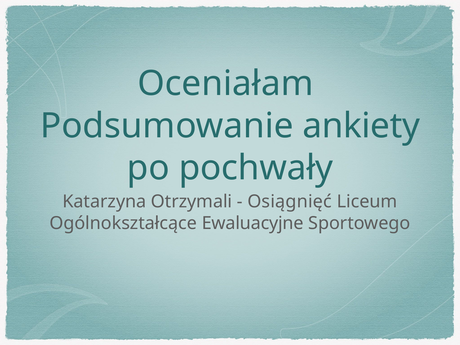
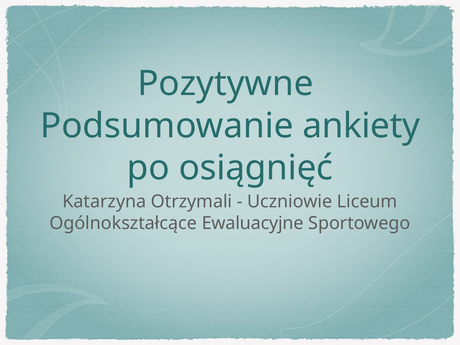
Oceniałam: Oceniałam -> Pozytywne (225, 84)
pochwały: pochwały -> osiągnięć (256, 168)
Osiągnięć: Osiągnięć -> Uczniowie (290, 202)
